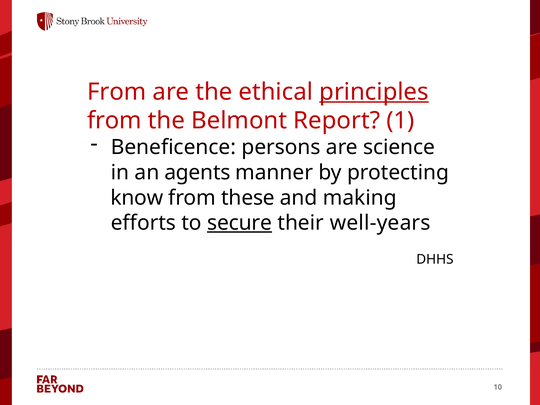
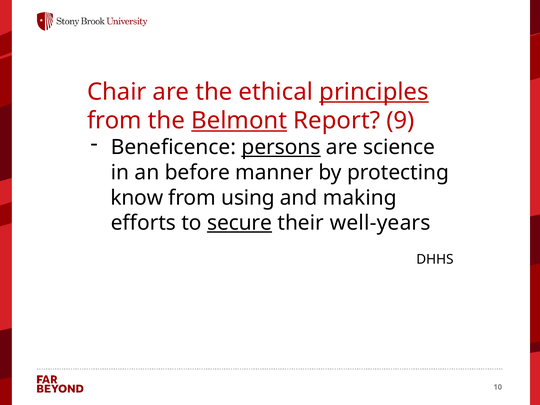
From: From -> Chair (117, 92)
Belmont underline: none -> present (239, 121)
1: 1 -> 9 (400, 121)
persons underline: none -> present (281, 147)
agents: agents -> before (197, 173)
these: these -> using (248, 198)
